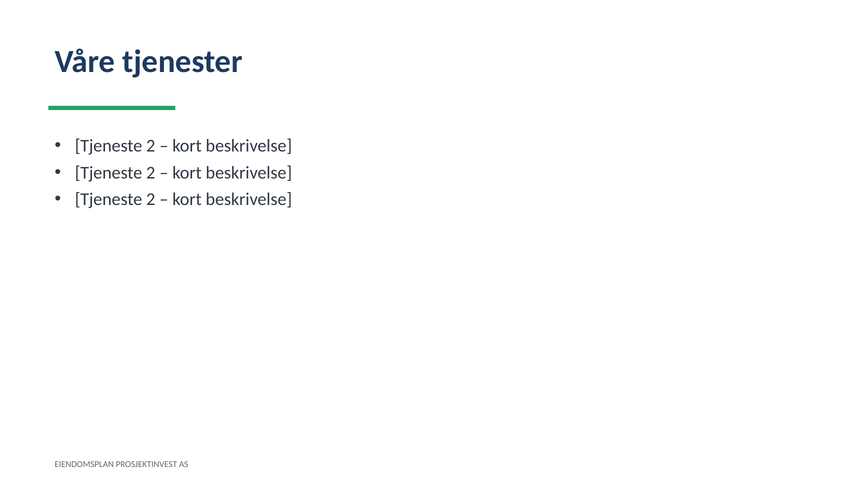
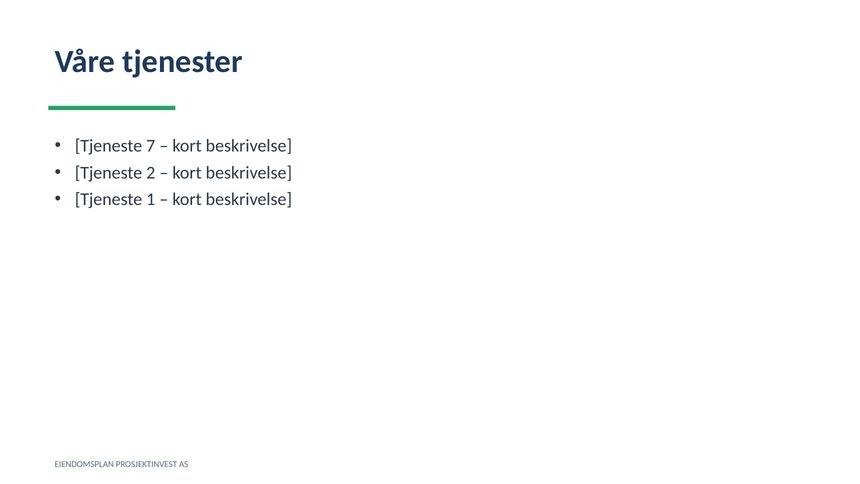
2: 2 -> 7 (151, 146)
2: 2 -> 1 (151, 199)
